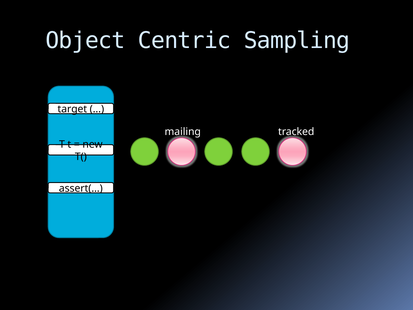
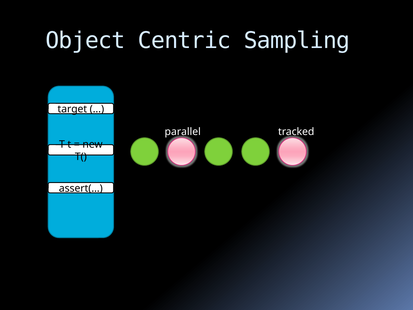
mailing: mailing -> parallel (183, 132)
